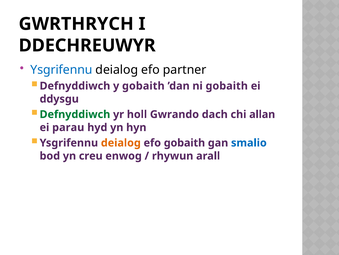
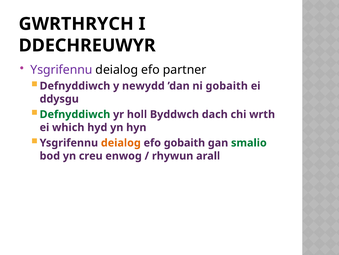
Ysgrifennu colour: blue -> purple (61, 70)
y gobaith: gobaith -> newydd (143, 86)
Gwrando: Gwrando -> Byddwch (174, 114)
allan: allan -> wrth (262, 114)
parau: parau -> which (68, 127)
smalio colour: blue -> green (249, 142)
